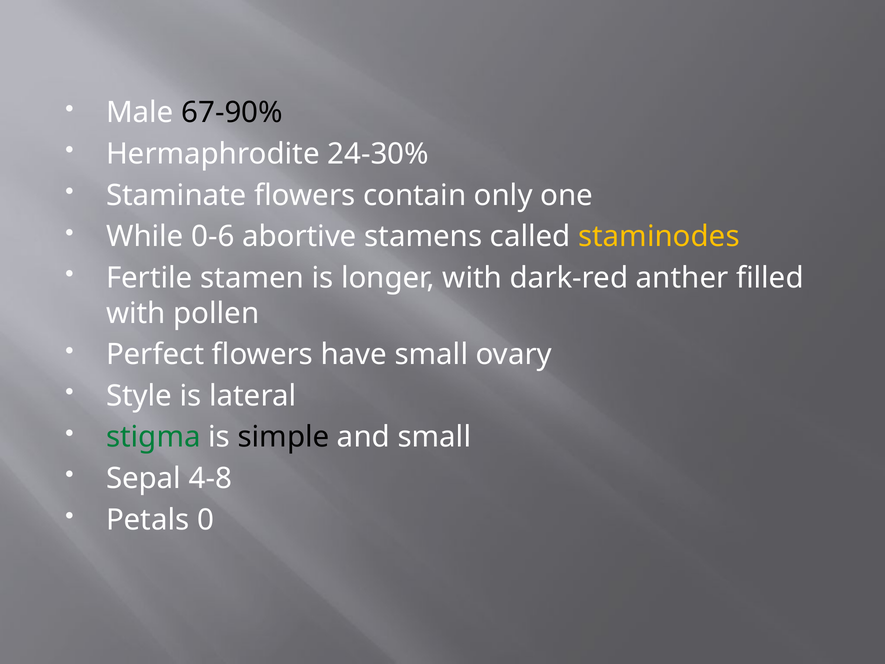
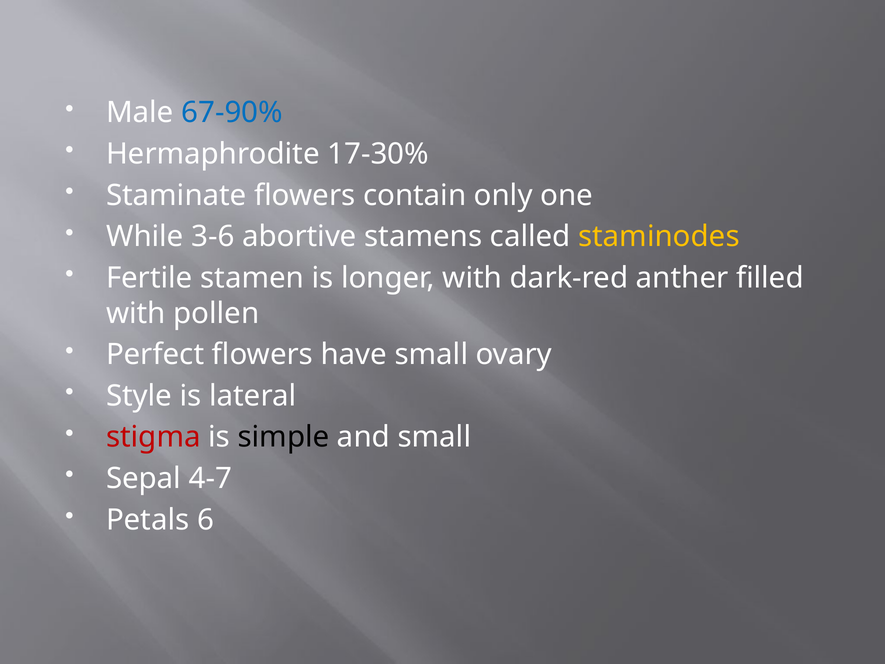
67-90% colour: black -> blue (232, 113)
24-30%: 24-30% -> 17-30% (378, 154)
0-6: 0-6 -> 3-6 (213, 236)
stigma colour: green -> red (153, 437)
4-8: 4-8 -> 4-7 (210, 478)
0: 0 -> 6 (206, 520)
